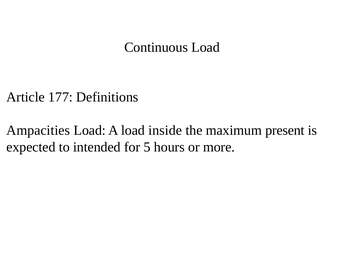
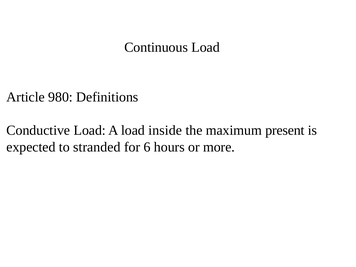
177: 177 -> 980 (60, 97)
Ampacities: Ampacities -> Conductive (38, 130)
intended: intended -> stranded (97, 147)
5: 5 -> 6 (147, 147)
